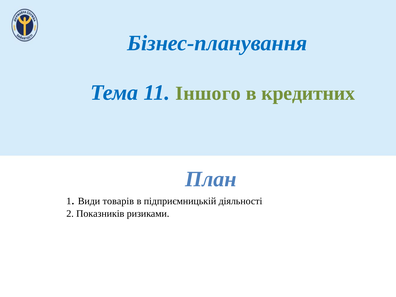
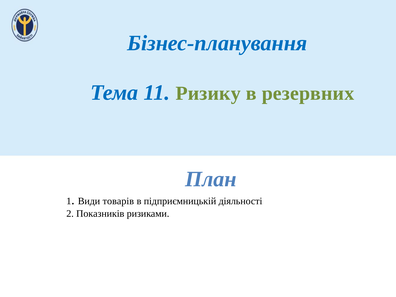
Іншого: Іншого -> Ризику (208, 93)
кредитних: кредитних -> резервних (308, 93)
